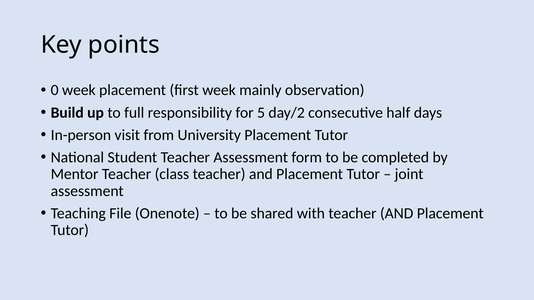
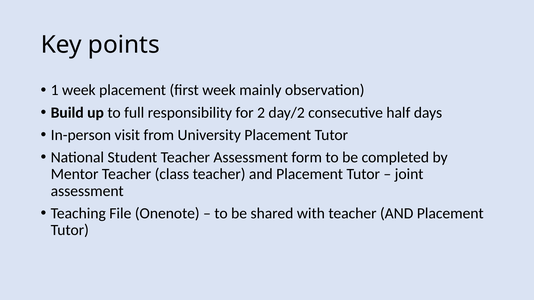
0: 0 -> 1 (55, 90)
5: 5 -> 2 (261, 113)
